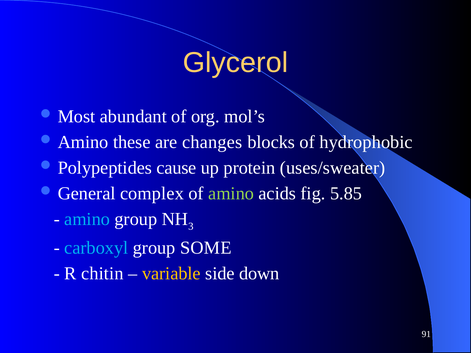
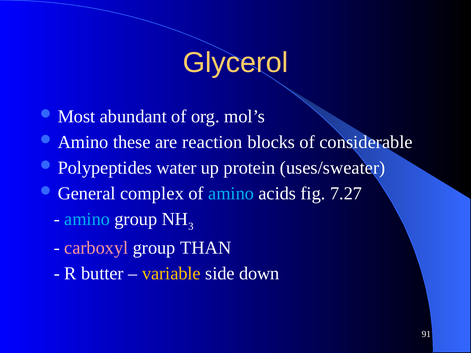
changes: changes -> reaction (212, 142)
hydrophobic: hydrophobic -> considerable (366, 142)
cause: cause -> water (176, 168)
amino colour: light green -> light blue (231, 194)
5.85: 5.85 -> 7.27 (346, 194)
carboxyl colour: light blue -> pink (96, 248)
SOME: SOME -> THAN (206, 248)
chitin: chitin -> butter (102, 274)
